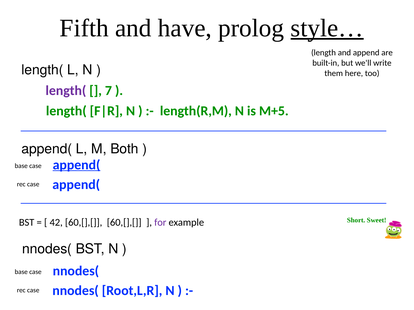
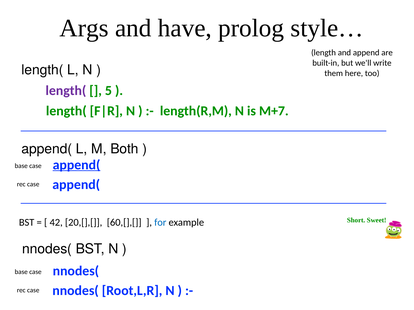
Fifth: Fifth -> Args (84, 28)
style… underline: present -> none (327, 28)
7: 7 -> 5 (108, 91)
M+5: M+5 -> M+7 (274, 111)
42 60,[],[: 60,[],[ -> 20,[],[ (84, 223)
for colour: purple -> blue (160, 223)
